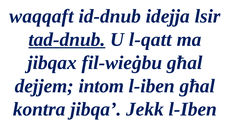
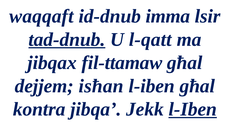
idejja: idejja -> imma (168, 16)
fil-wieġbu: fil-wieġbu -> fil-ttamaw (122, 63)
intom: intom -> isħan (101, 86)
l-Iben underline: none -> present (193, 109)
